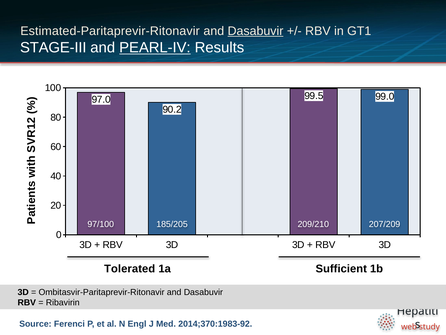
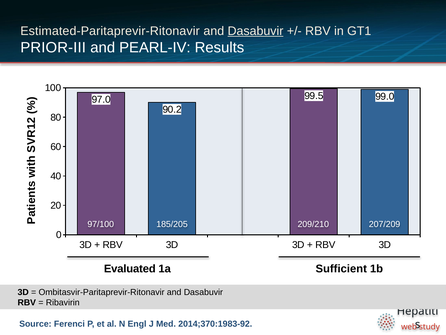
STAGE-III: STAGE-III -> PRIOR-III (53, 48)
PEARL-IV underline: present -> none (155, 48)
Tolerated: Tolerated -> Evaluated (130, 268)
